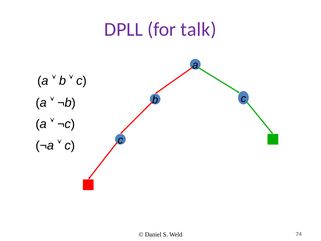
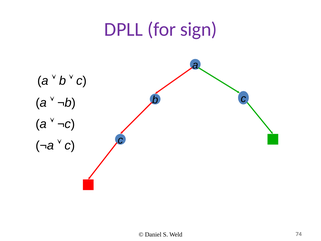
talk: talk -> sign (199, 29)
